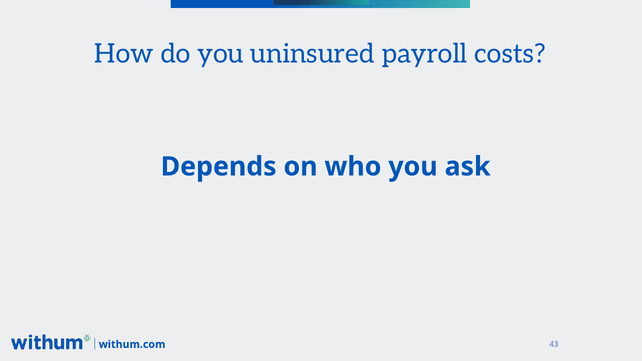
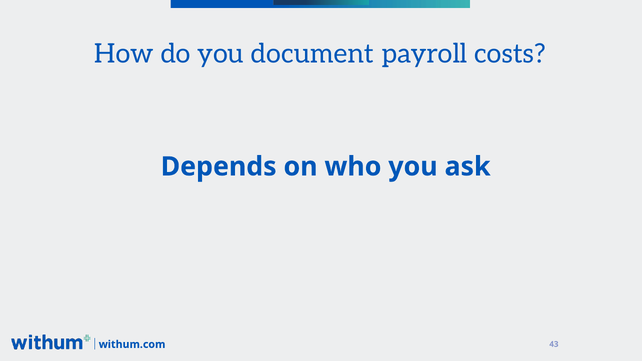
uninsured: uninsured -> document (312, 54)
